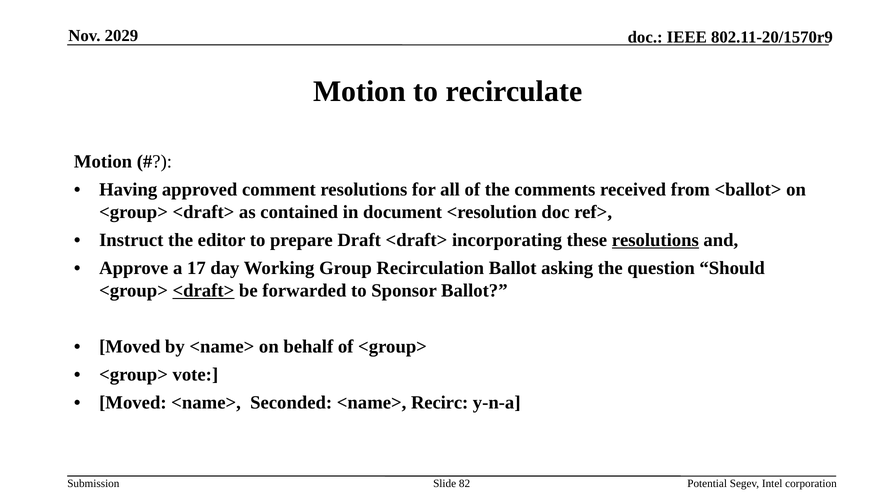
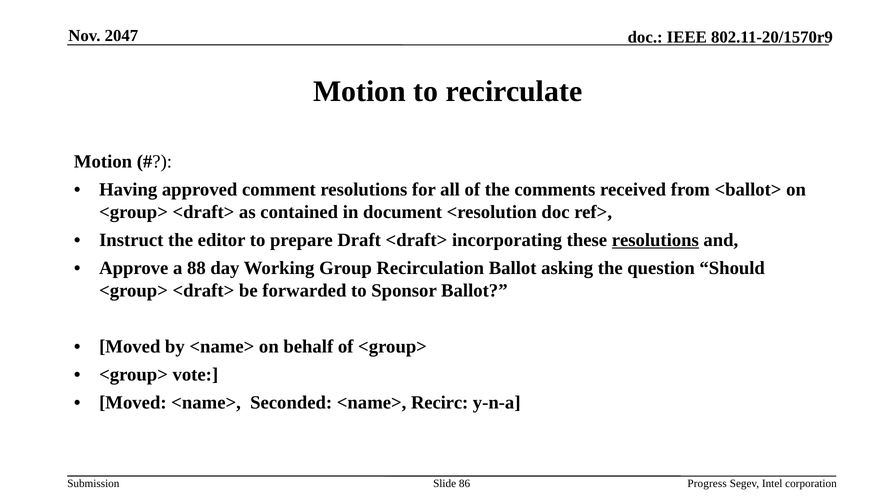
2029: 2029 -> 2047 (121, 36)
17: 17 -> 88 (196, 268)
<draft> underline: present -> none (203, 290)
82: 82 -> 86 (465, 483)
Potential: Potential -> Progress (707, 483)
